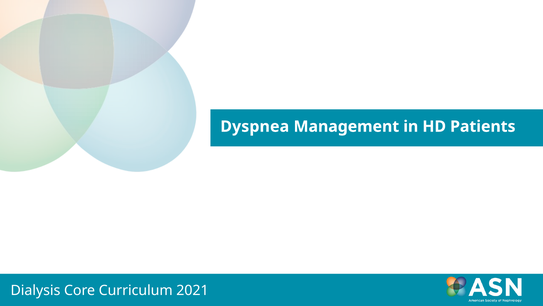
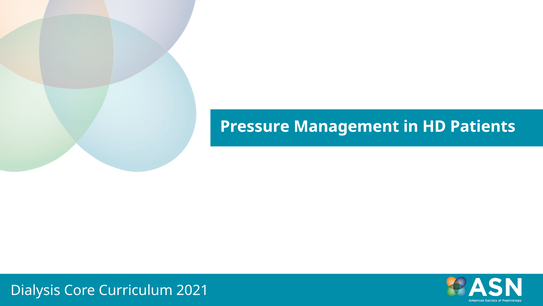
Dyspnea: Dyspnea -> Pressure (255, 126)
